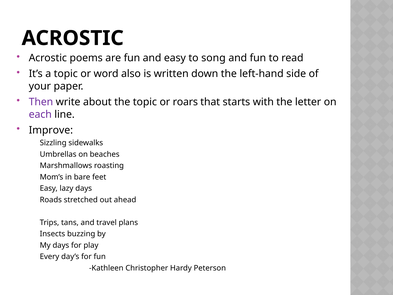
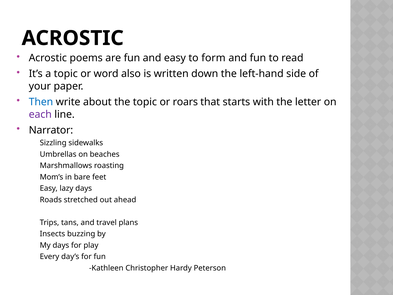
song: song -> form (213, 58)
Then colour: purple -> blue (41, 102)
Improve: Improve -> Narrator (51, 130)
